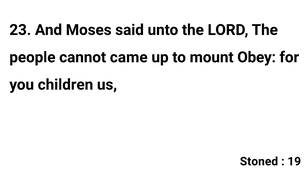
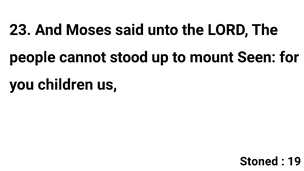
came: came -> stood (129, 57)
Obey: Obey -> Seen (257, 57)
